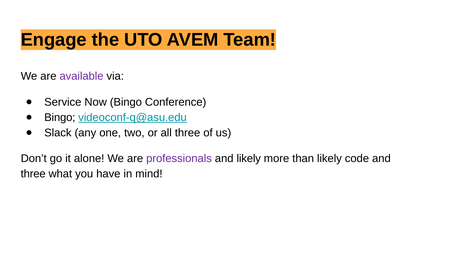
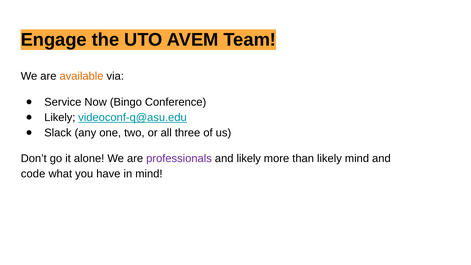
available colour: purple -> orange (82, 76)
Bingo: Bingo -> Likely (60, 117)
likely code: code -> mind (357, 158)
three: three -> code (33, 174)
